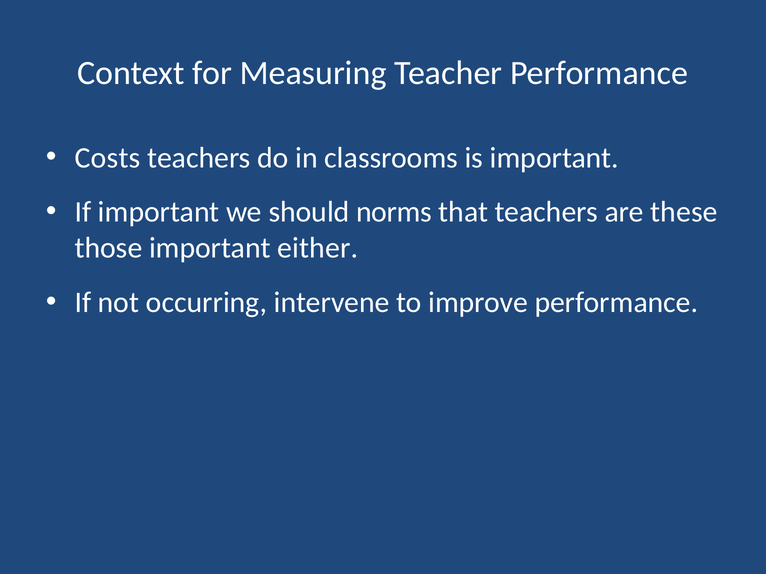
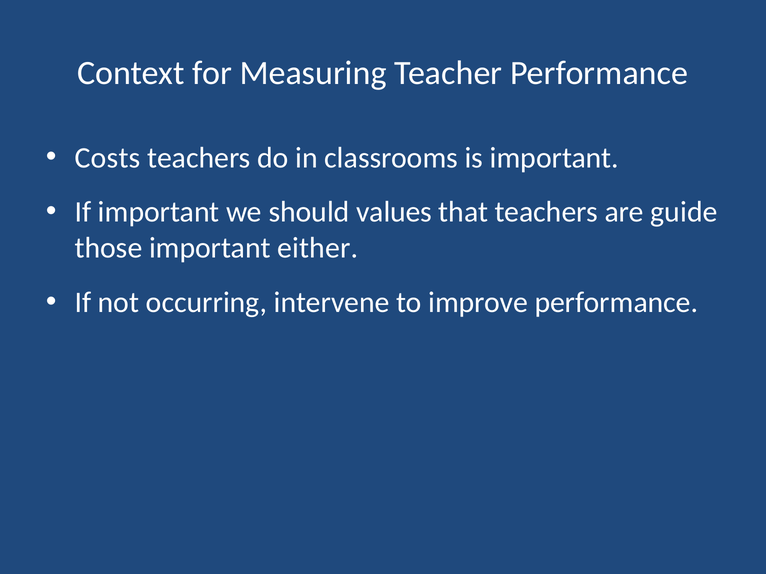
norms: norms -> values (394, 212)
these: these -> guide (684, 212)
